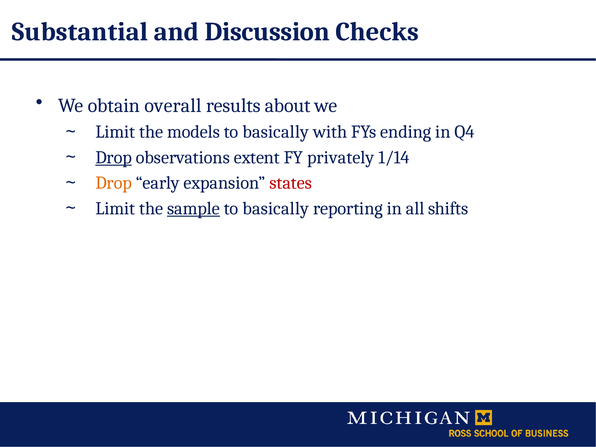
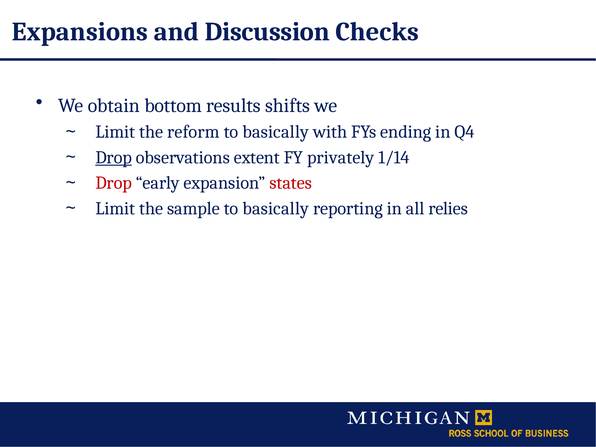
Substantial: Substantial -> Expansions (80, 32)
overall: overall -> bottom (173, 106)
about: about -> shifts (288, 106)
models: models -> reform (193, 132)
Drop colour: orange -> red (114, 183)
sample underline: present -> none (193, 208)
shifts: shifts -> relies (448, 208)
